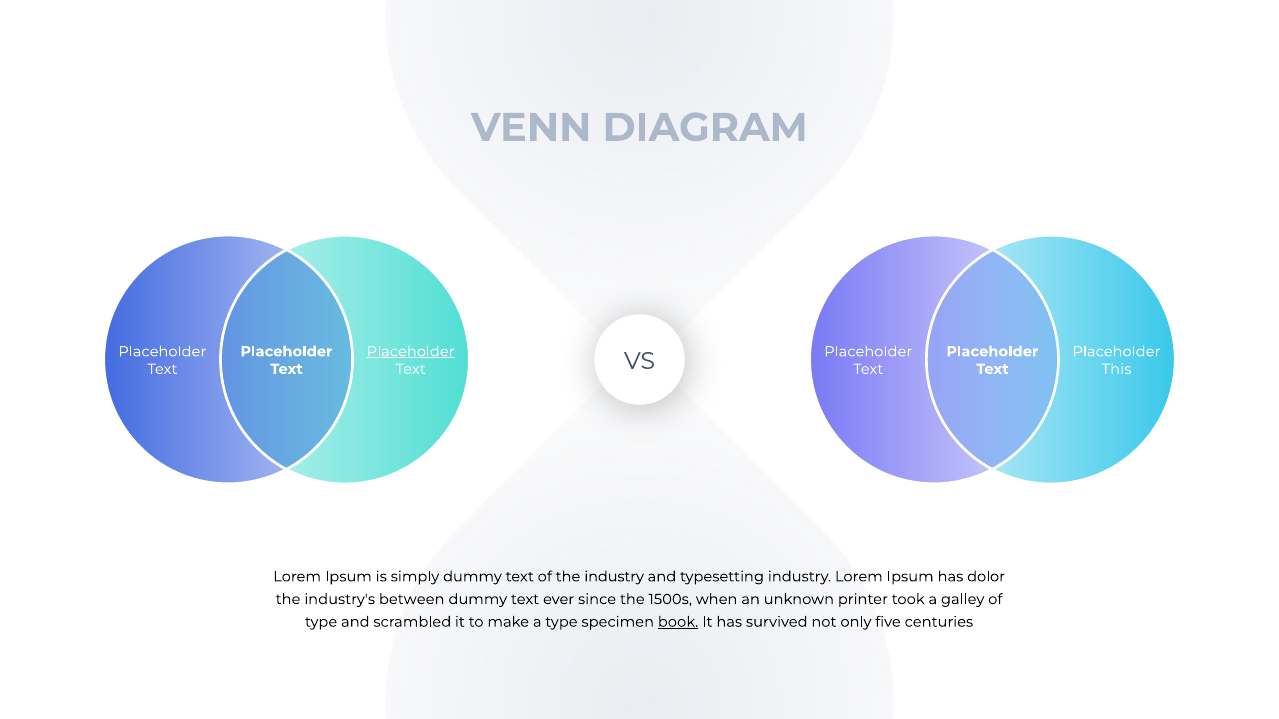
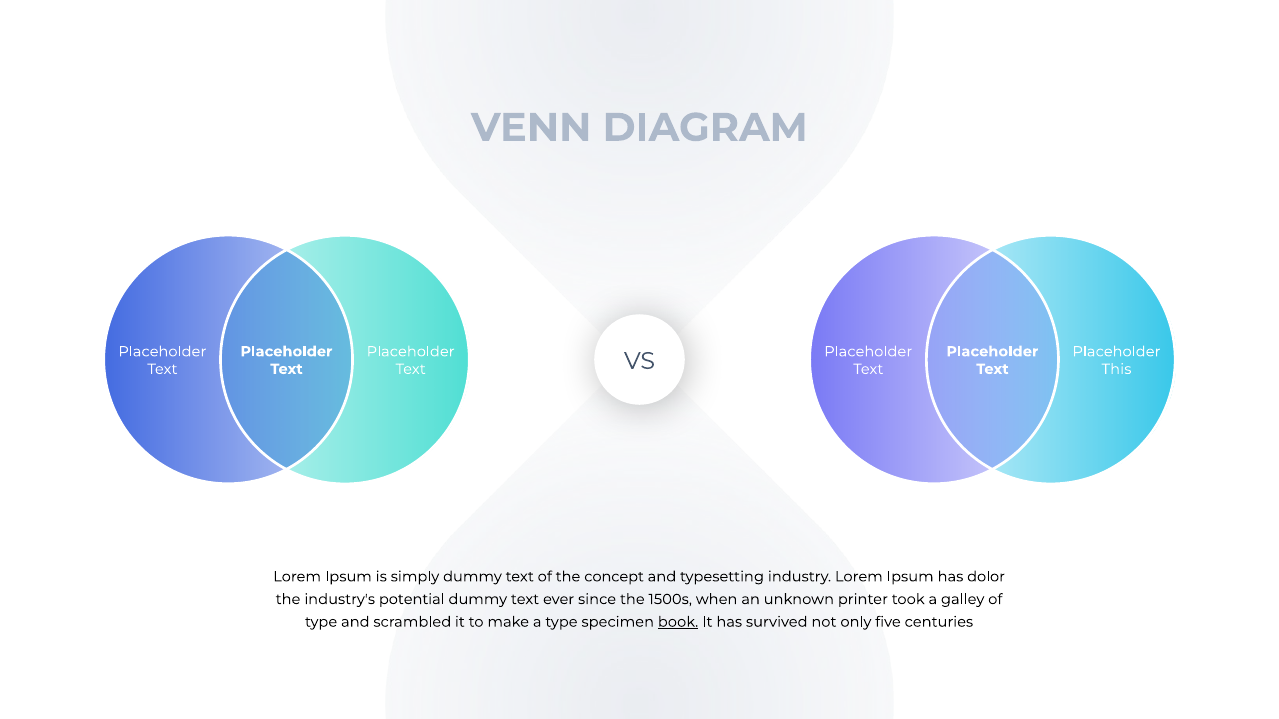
Placeholder underline: present -> none (411, 352)
the industry: industry -> concept (614, 577)
between: between -> potential (412, 600)
